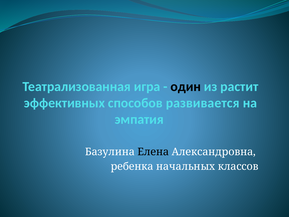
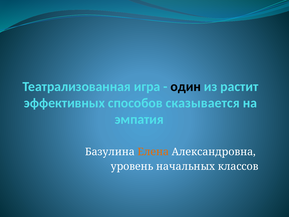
развивается: развивается -> сказывается (203, 103)
Елена colour: black -> orange (153, 152)
ребенка: ребенка -> уровень (132, 166)
